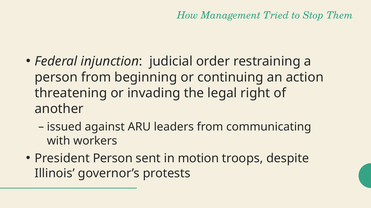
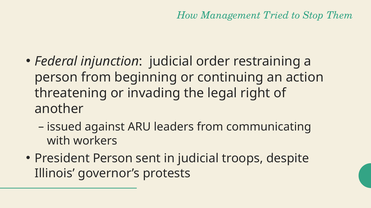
in motion: motion -> judicial (198, 159)
